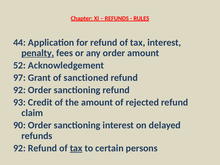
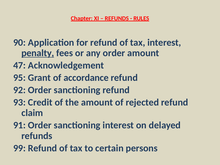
44: 44 -> 90 (19, 42)
52: 52 -> 47 (19, 65)
97: 97 -> 95 (19, 78)
sanctioned: sanctioned -> accordance (86, 78)
90: 90 -> 91 (19, 125)
92: 92 -> 99 (19, 148)
tax underline: present -> none (76, 148)
